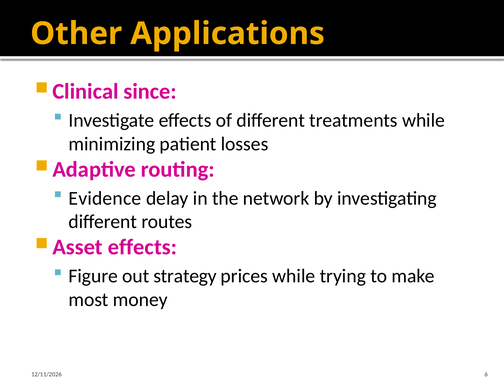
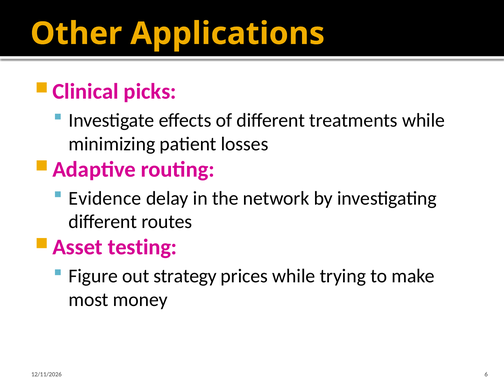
since: since -> picks (150, 91)
effects: effects -> testing (142, 247)
